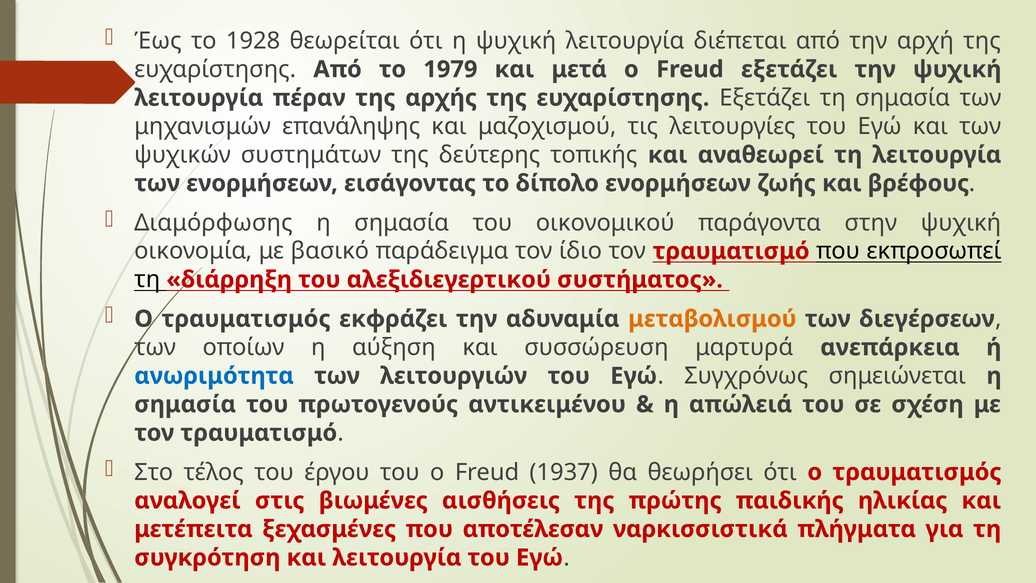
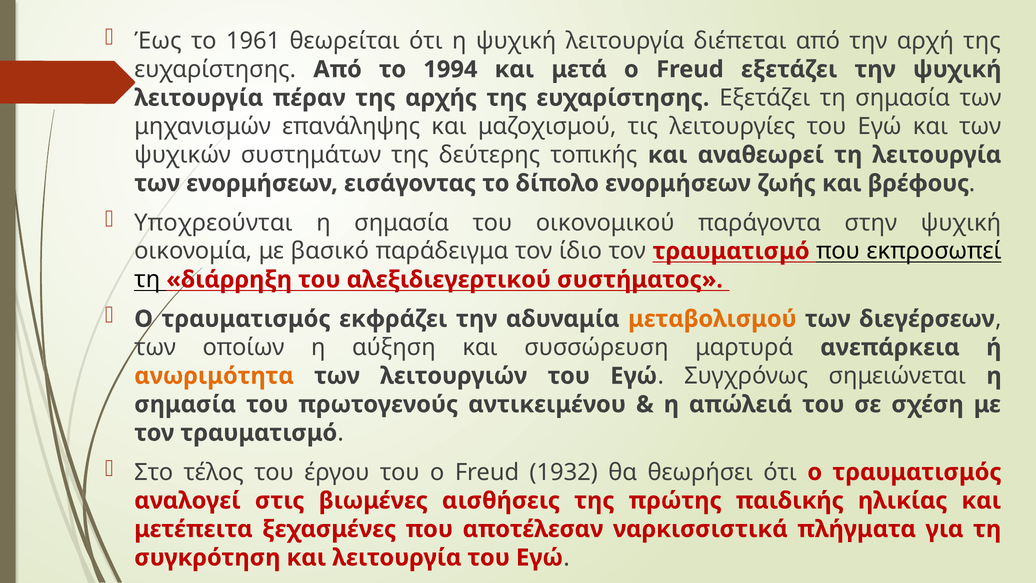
1928: 1928 -> 1961 (253, 41)
1979: 1979 -> 1994 (450, 69)
Διαμόρφωσης: Διαμόρφωσης -> Υποχρεούνται (213, 223)
ανωριμότητα colour: blue -> orange (214, 376)
1937: 1937 -> 1932 (564, 472)
